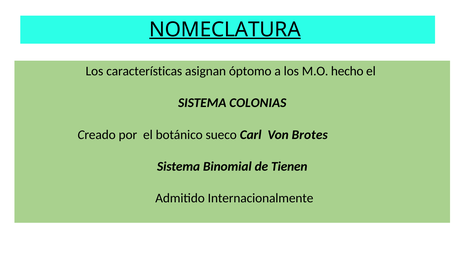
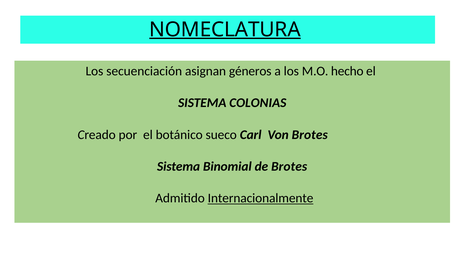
características: características -> secuenciación (144, 71)
óptomo: óptomo -> géneros (250, 71)
de Tienen: Tienen -> Brotes (289, 167)
Internacionalmente underline: none -> present (261, 199)
